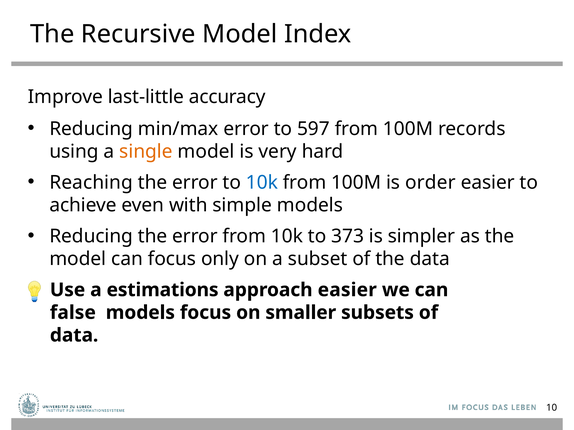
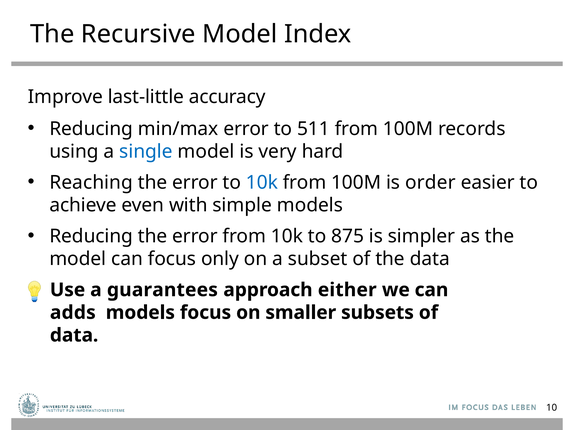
597: 597 -> 511 (313, 129)
single colour: orange -> blue (146, 152)
373: 373 -> 875 (348, 236)
estimations: estimations -> guarantees (162, 290)
approach easier: easier -> either (347, 290)
false: false -> adds (73, 313)
